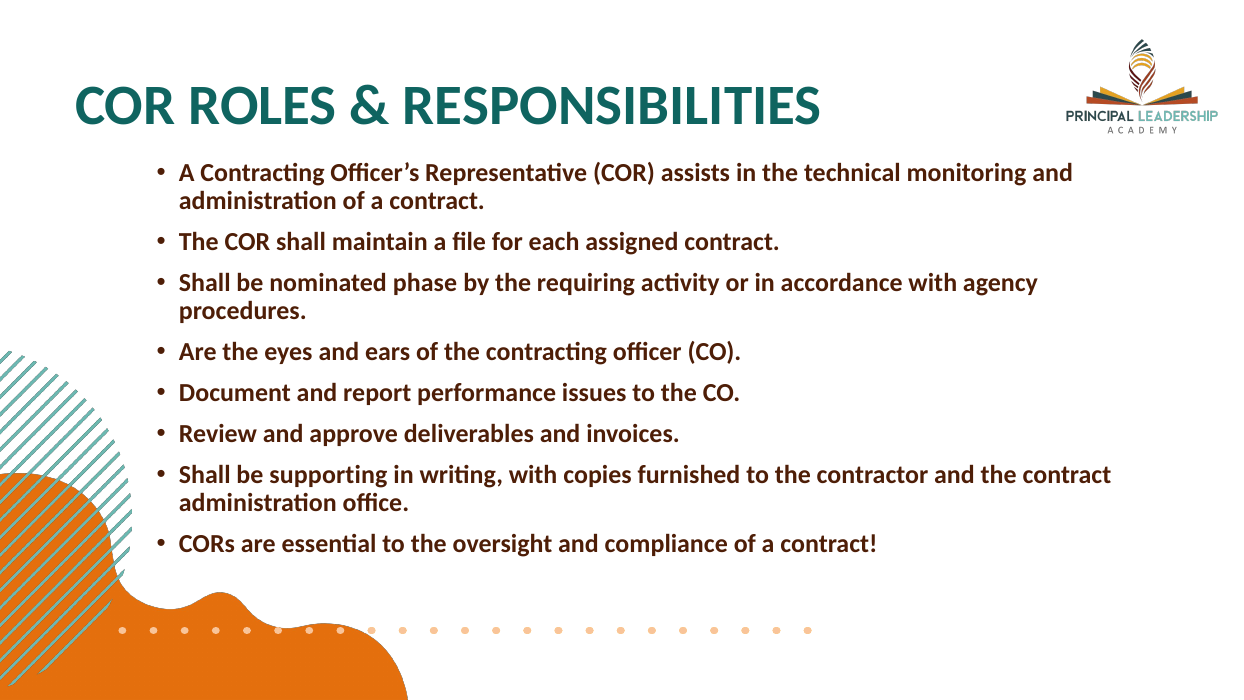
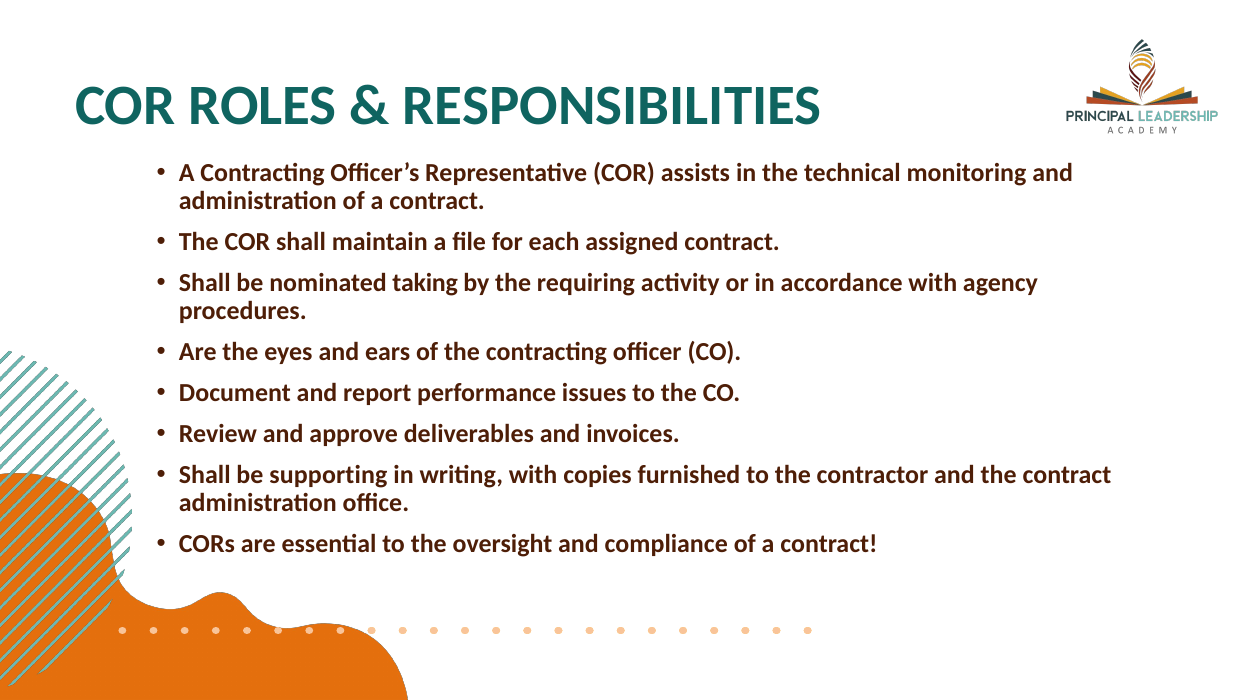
phase: phase -> taking (425, 283)
